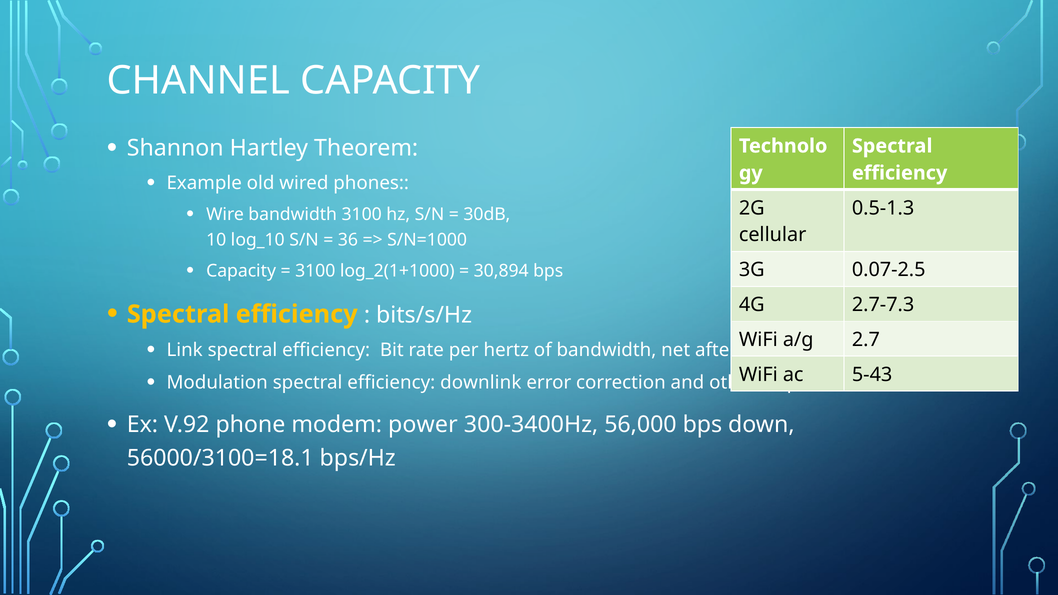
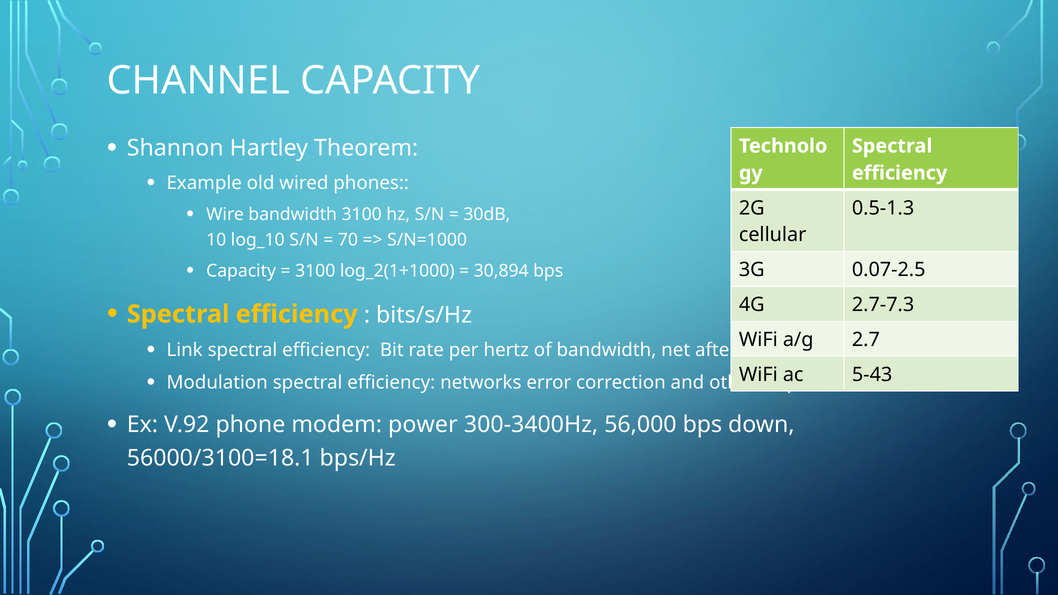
36: 36 -> 70 (348, 240)
downlink: downlink -> networks (481, 383)
